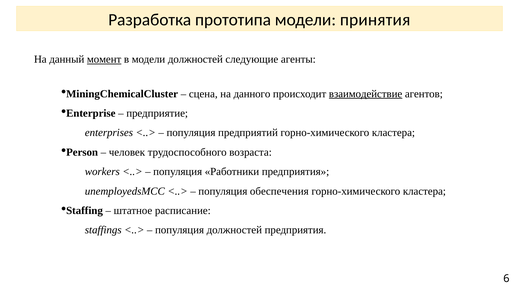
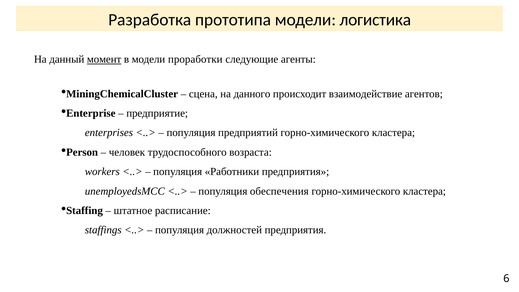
принятия: принятия -> логистика (375, 20)
модели должностей: должностей -> проработки (195, 59)
взаимодействие underline: present -> none (366, 94)
